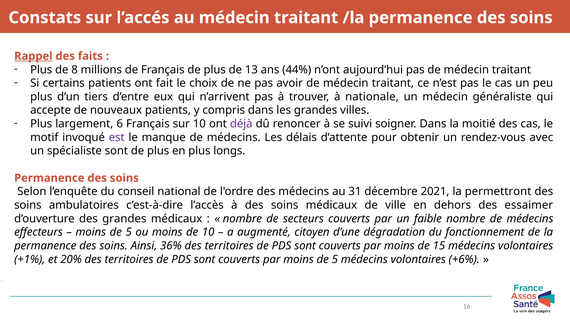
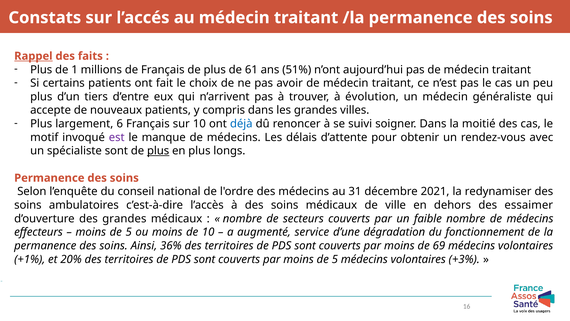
8: 8 -> 1 (75, 70)
13: 13 -> 61 (251, 70)
44%: 44% -> 51% (297, 70)
nationale: nationale -> évolution (372, 97)
déjà colour: purple -> blue (241, 124)
plus underline: none -> present (158, 151)
permettront: permettront -> redynamiser (498, 191)
citoyen: citoyen -> service (312, 232)
15: 15 -> 69 (439, 245)
+6%: +6% -> +3% (464, 259)
